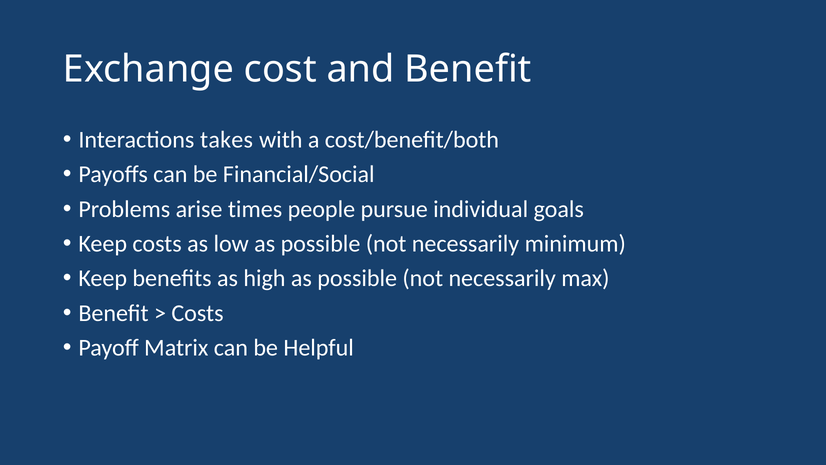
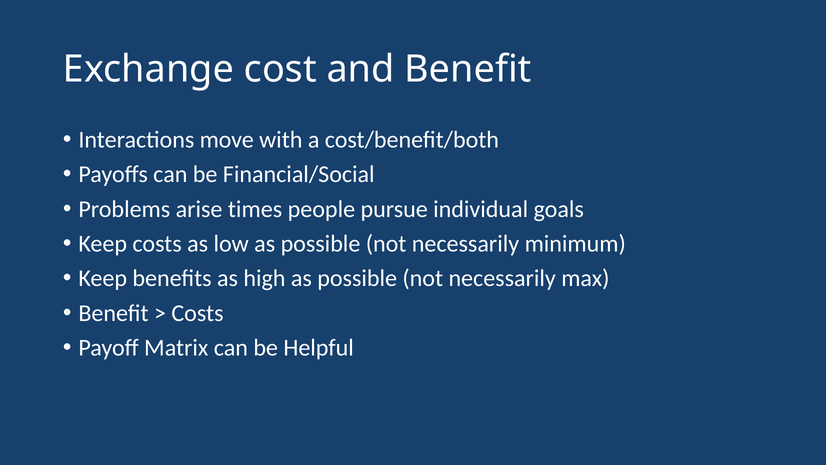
takes: takes -> move (227, 140)
